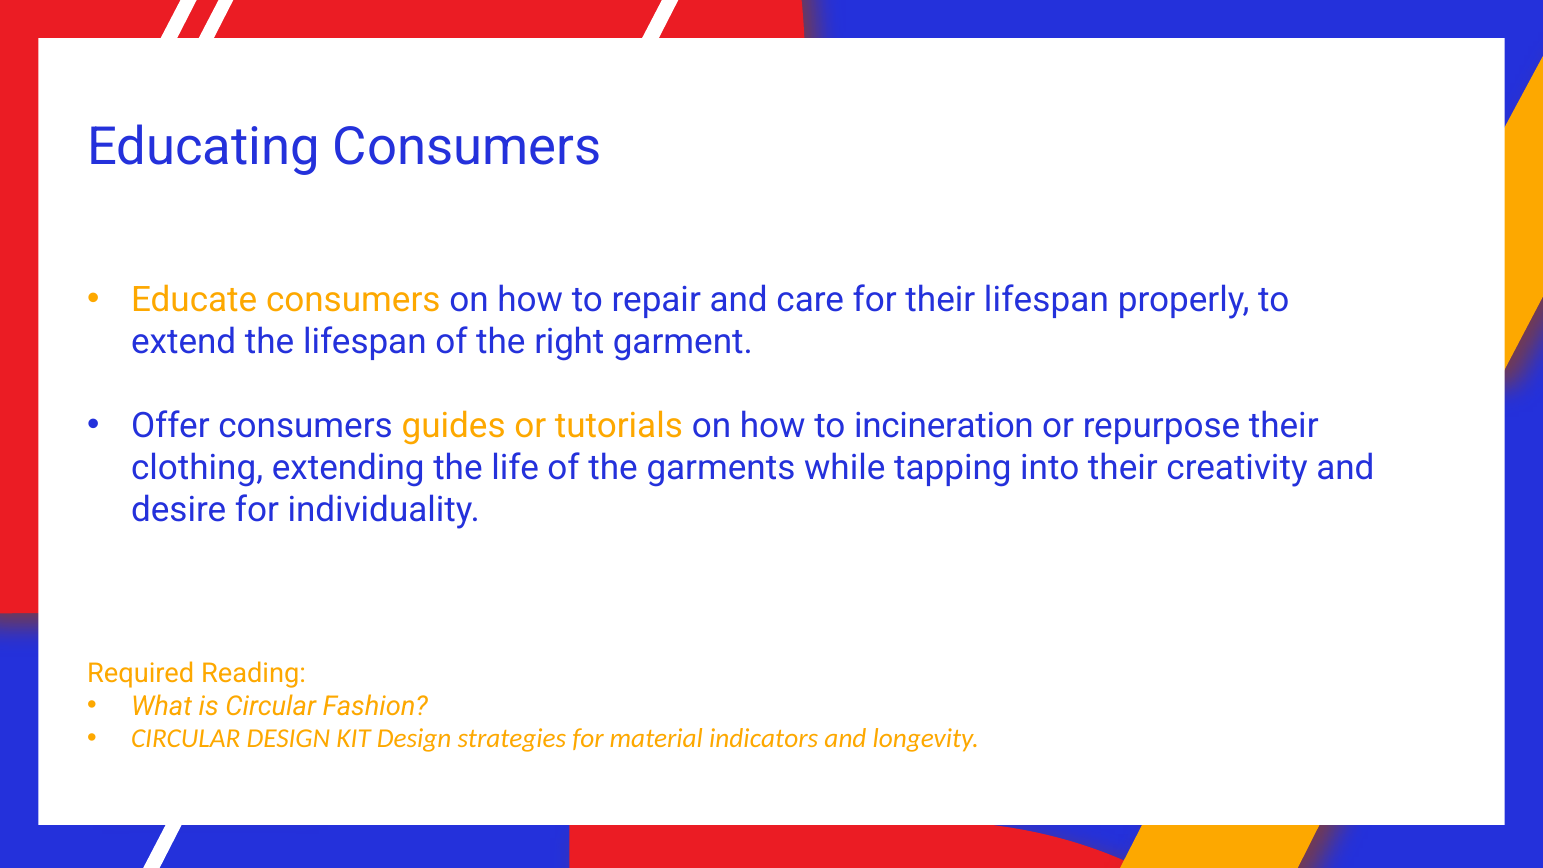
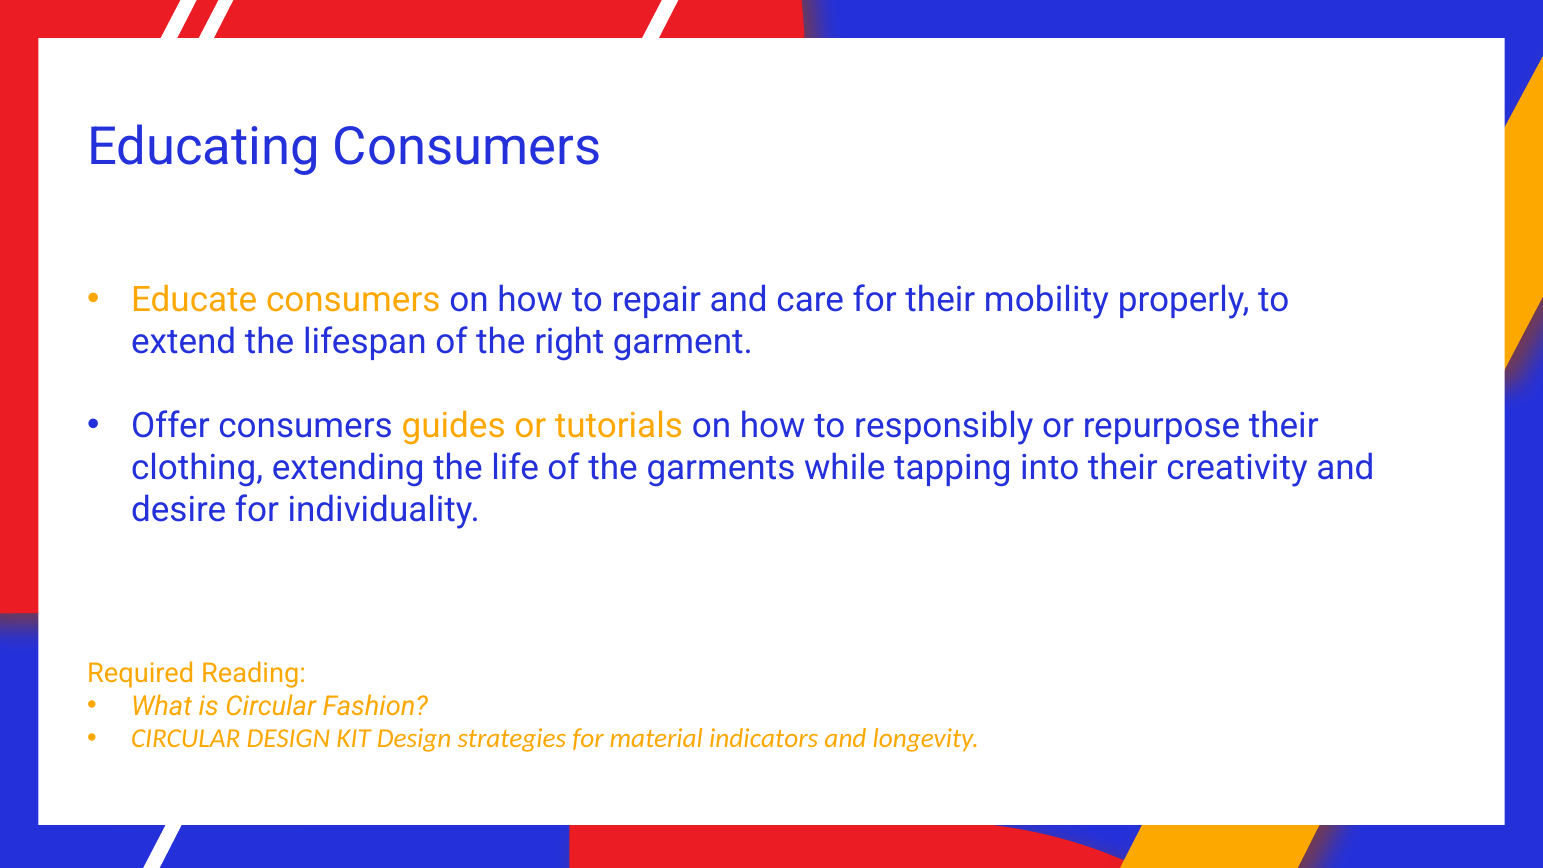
their lifespan: lifespan -> mobility (1046, 300)
incineration: incineration -> responsibly (944, 426)
